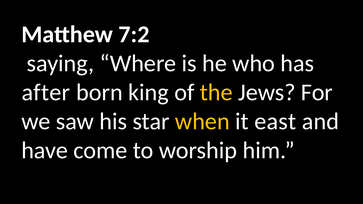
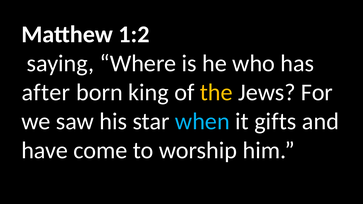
7:2: 7:2 -> 1:2 (134, 34)
when colour: yellow -> light blue (202, 121)
east: east -> gifts (275, 121)
